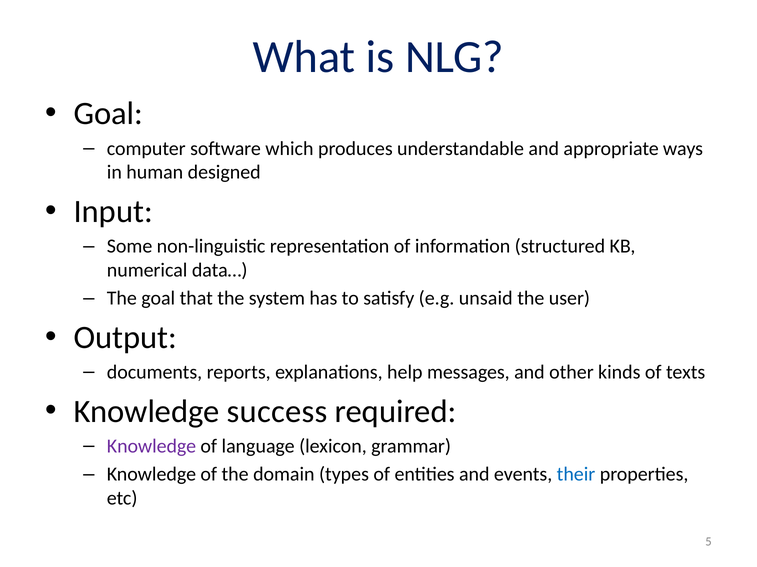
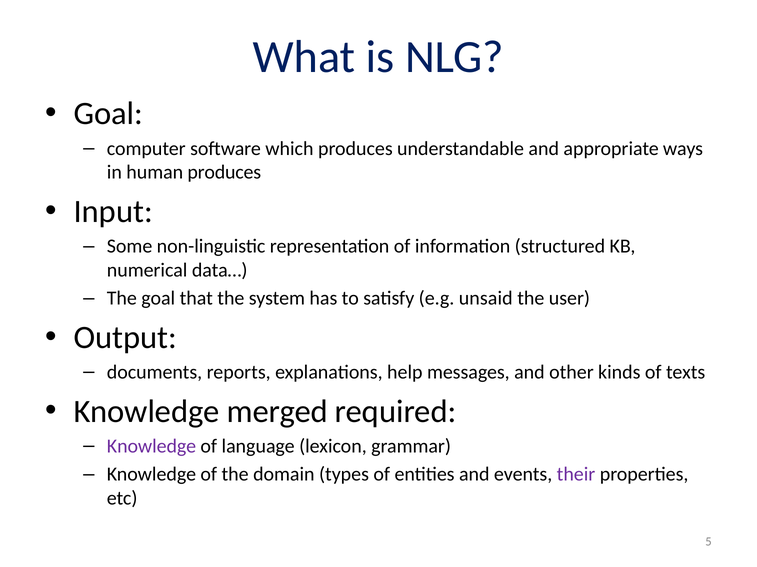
human designed: designed -> produces (224, 173)
success: success -> merged (277, 412)
their colour: blue -> purple (576, 475)
